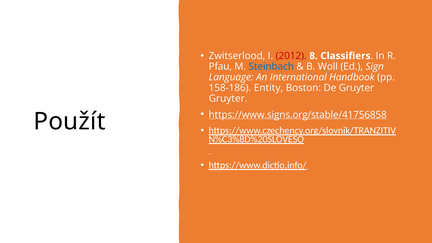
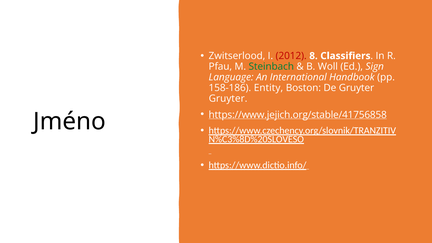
Steinbach colour: blue -> green (271, 67)
https://www.signs.org/stable/41756858: https://www.signs.org/stable/41756858 -> https://www.jejich.org/stable/41756858 (298, 115)
Použít: Použít -> Jméno (70, 121)
